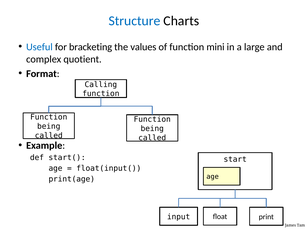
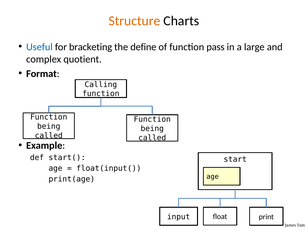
Structure colour: blue -> orange (135, 21)
values: values -> define (143, 47)
mini: mini -> pass (216, 47)
